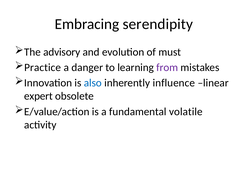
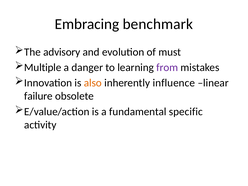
serendipity: serendipity -> benchmark (158, 24)
Practice: Practice -> Multiple (43, 67)
also colour: blue -> orange (93, 83)
expert: expert -> failure (38, 96)
volatile: volatile -> specific (186, 112)
